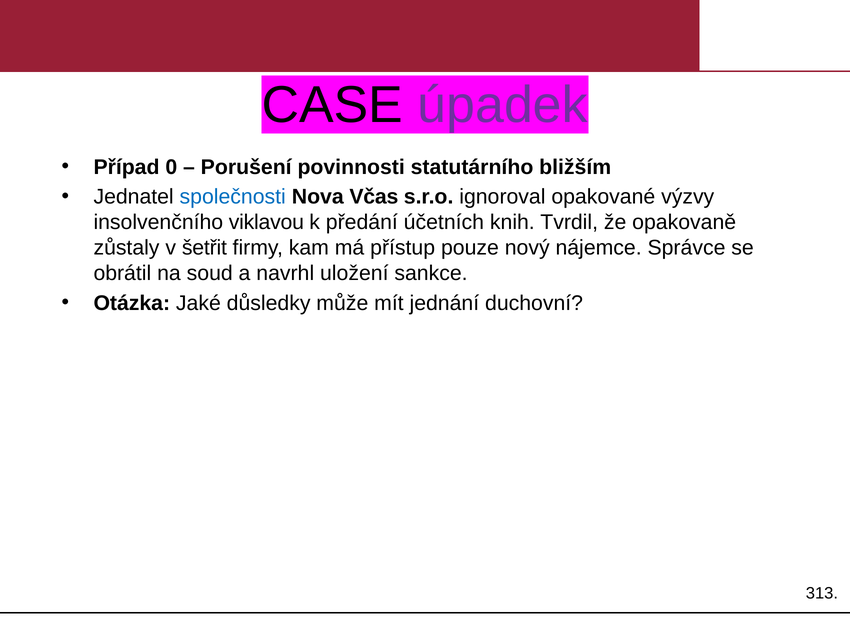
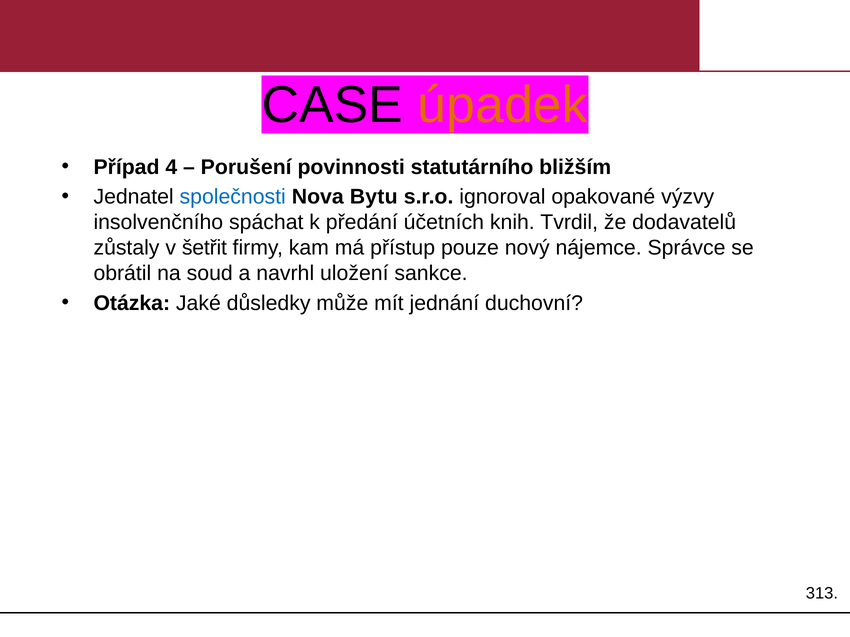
úpadek colour: purple -> orange (503, 105)
0: 0 -> 4 (171, 167)
Včas: Včas -> Bytu (374, 197)
viklavou: viklavou -> spáchat (266, 222)
opakovaně: opakovaně -> dodavatelů (684, 222)
